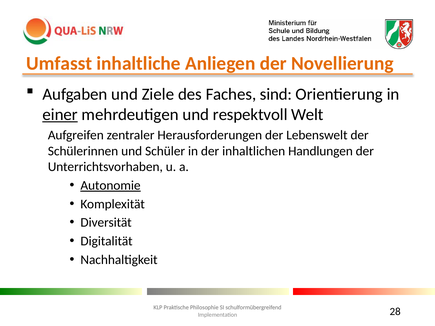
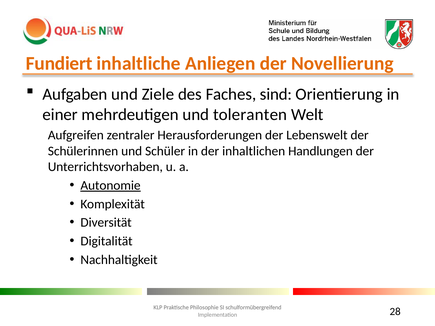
Umfasst: Umfasst -> Fundiert (59, 63)
einer underline: present -> none (60, 115)
respektvoll: respektvoll -> toleranten (250, 115)
